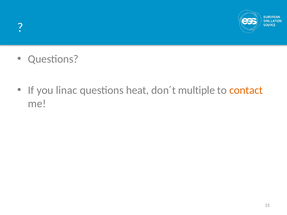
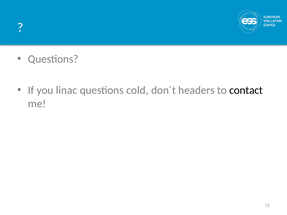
heat: heat -> cold (137, 90)
multiple: multiple -> headers (197, 90)
contact colour: orange -> black (246, 90)
